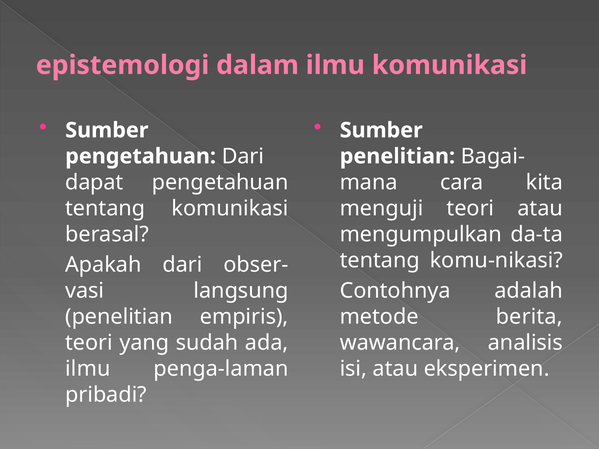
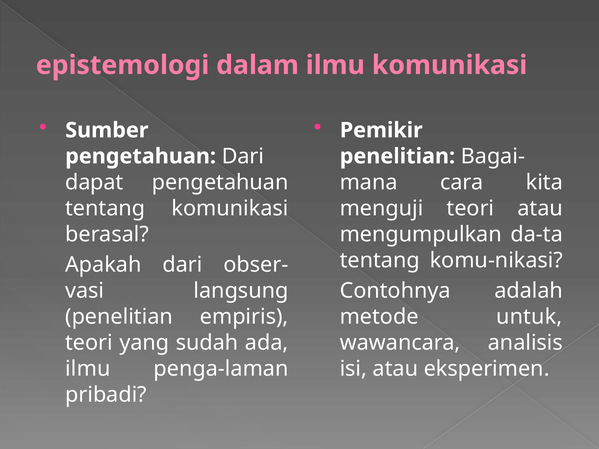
Sumber: Sumber -> Pemikir (381, 130)
berita: berita -> untuk (529, 317)
